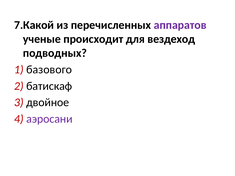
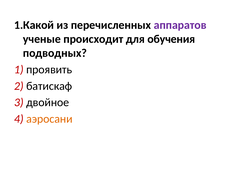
7.Какой: 7.Какой -> 1.Какой (34, 25)
вездеход: вездеход -> обучения (171, 39)
базового: базового -> проявить (49, 70)
аэросани colour: purple -> orange (49, 119)
